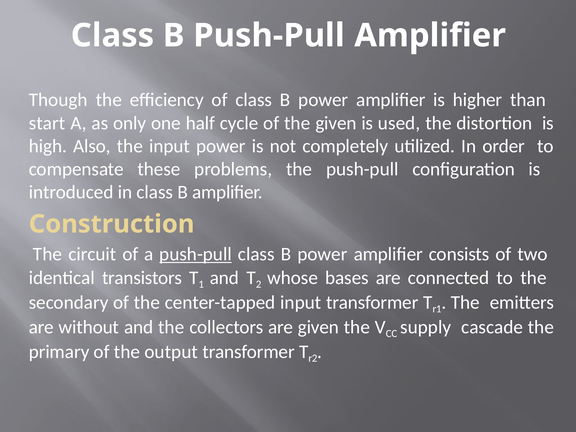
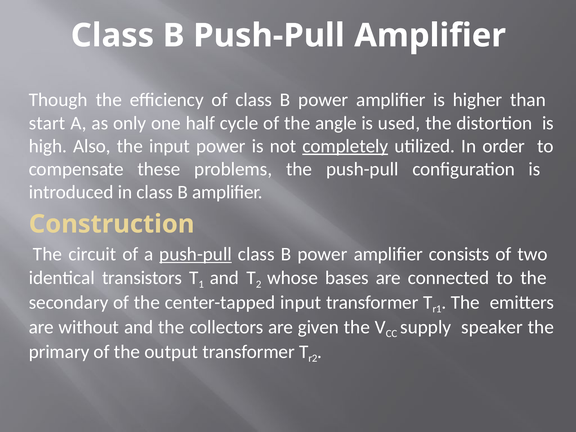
the given: given -> angle (336, 123)
completely underline: none -> present (345, 146)
cascade: cascade -> speaker (492, 327)
